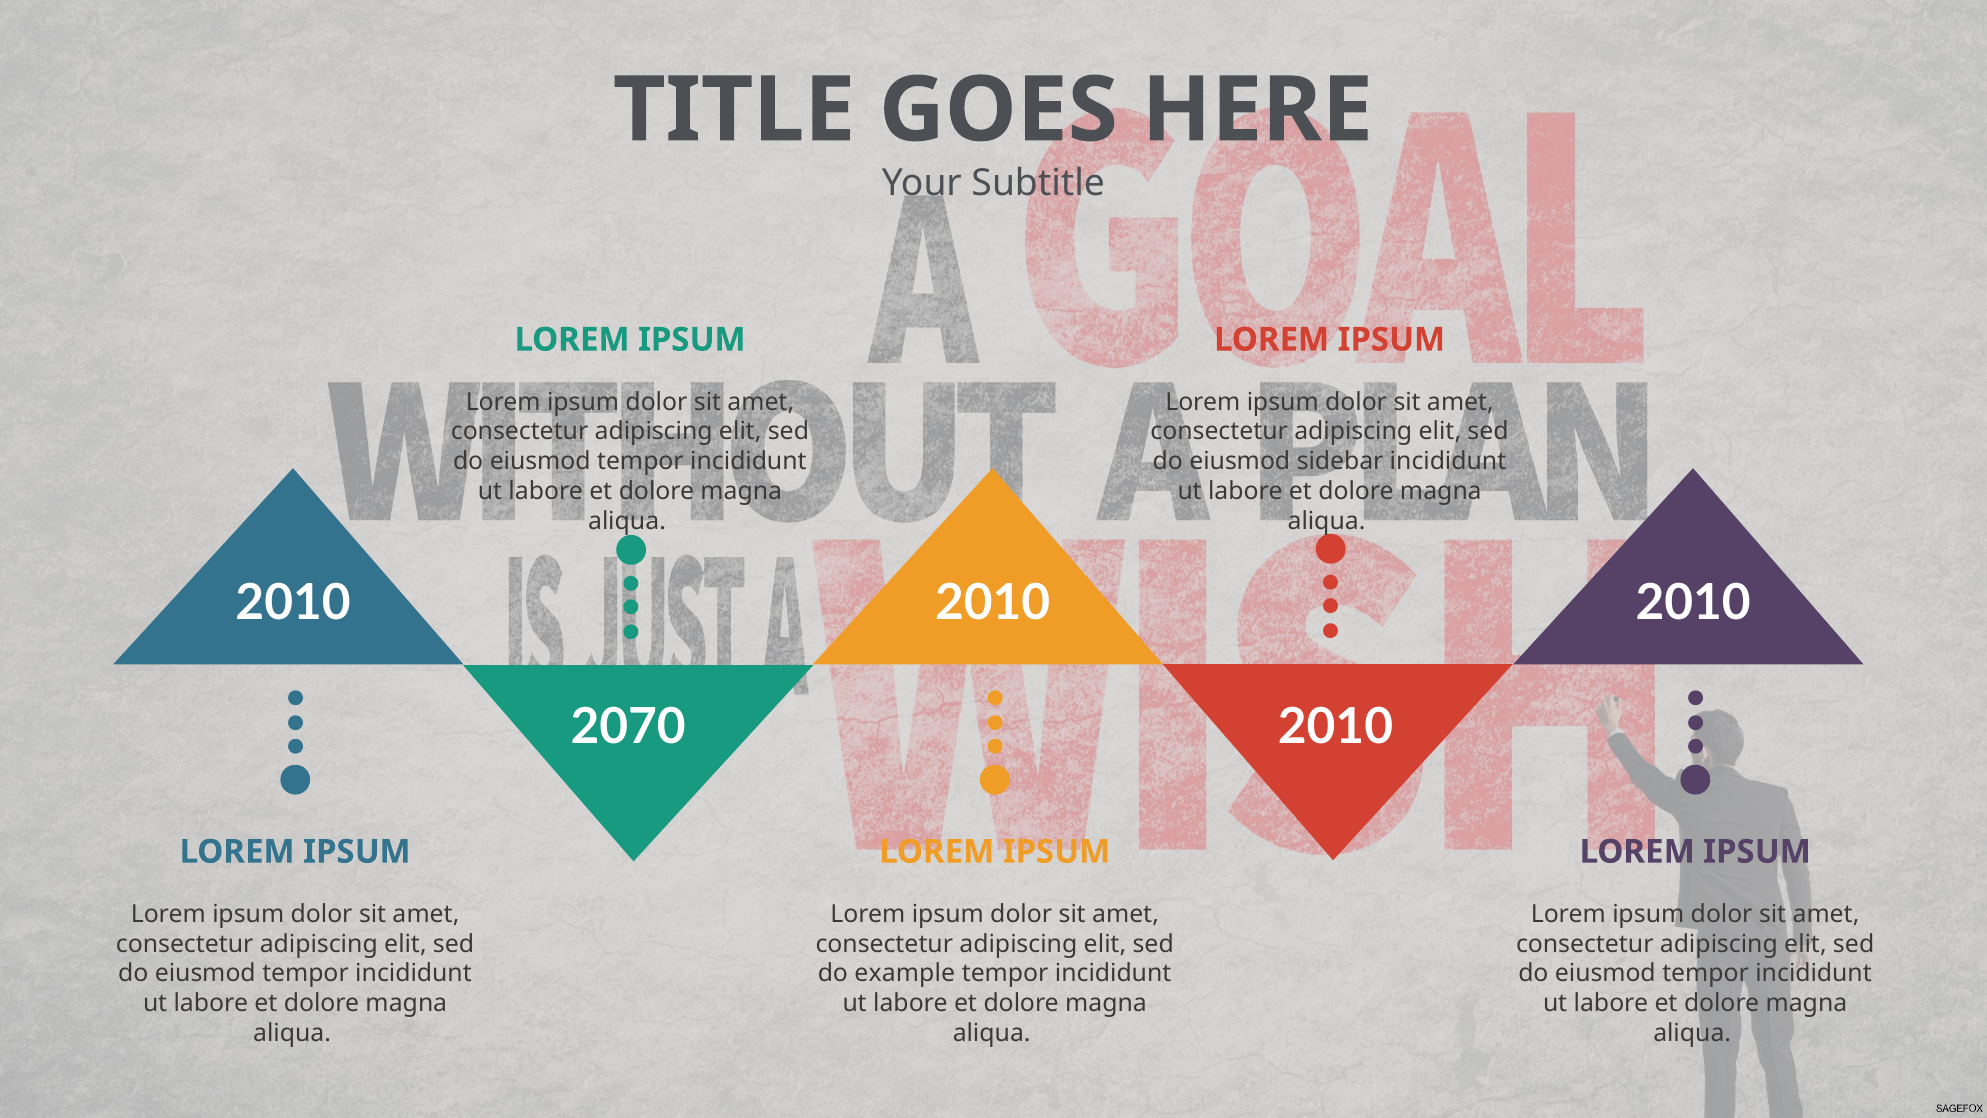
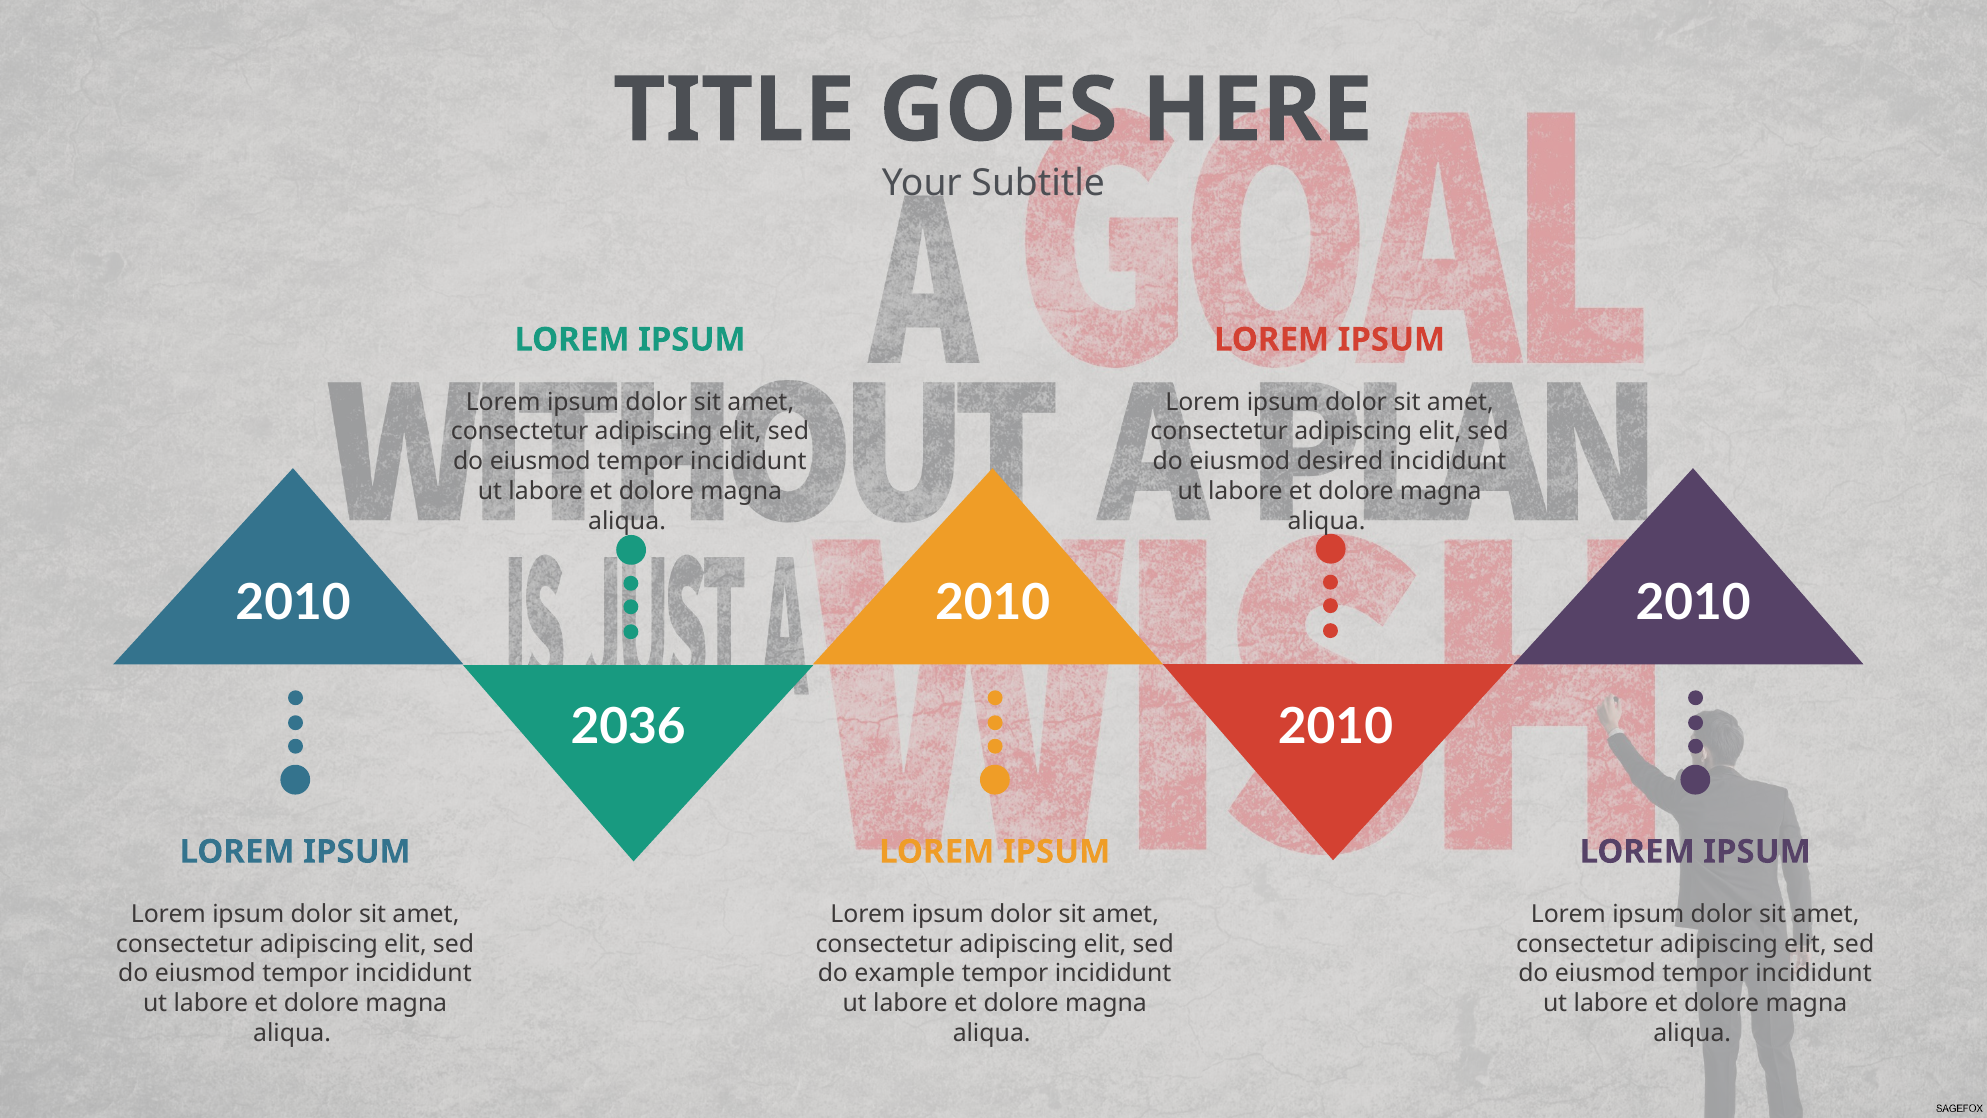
sidebar: sidebar -> desired (1340, 461)
2070: 2070 -> 2036 (628, 727)
